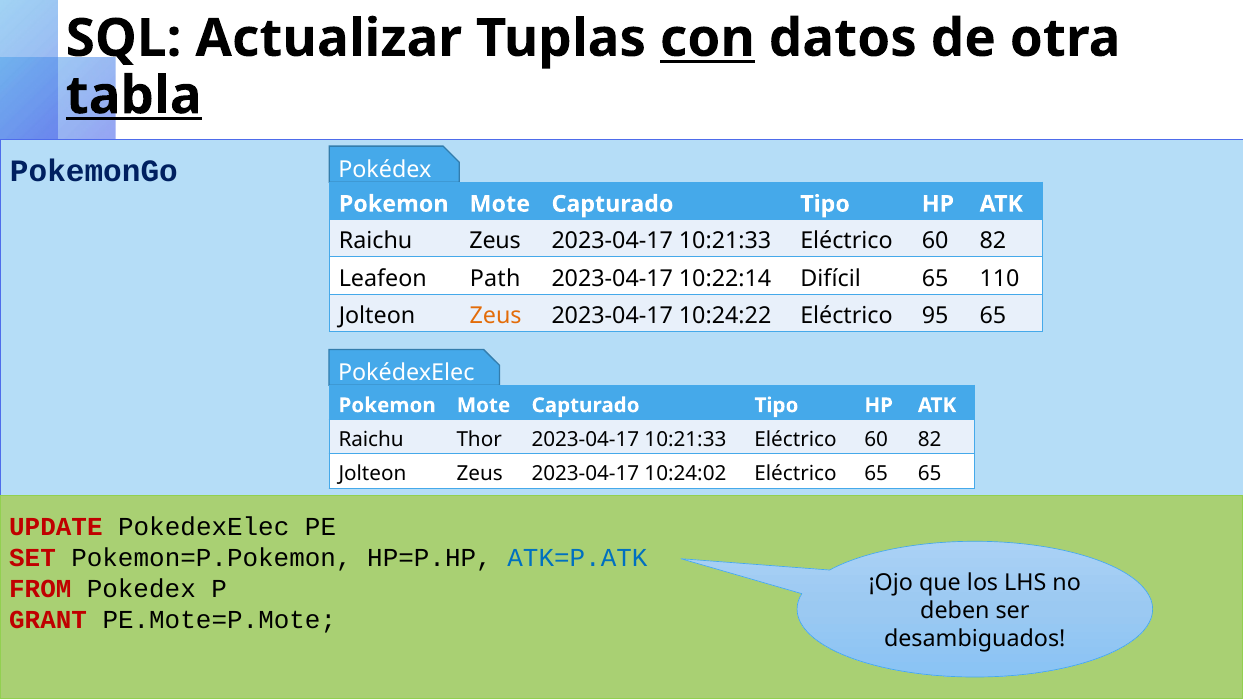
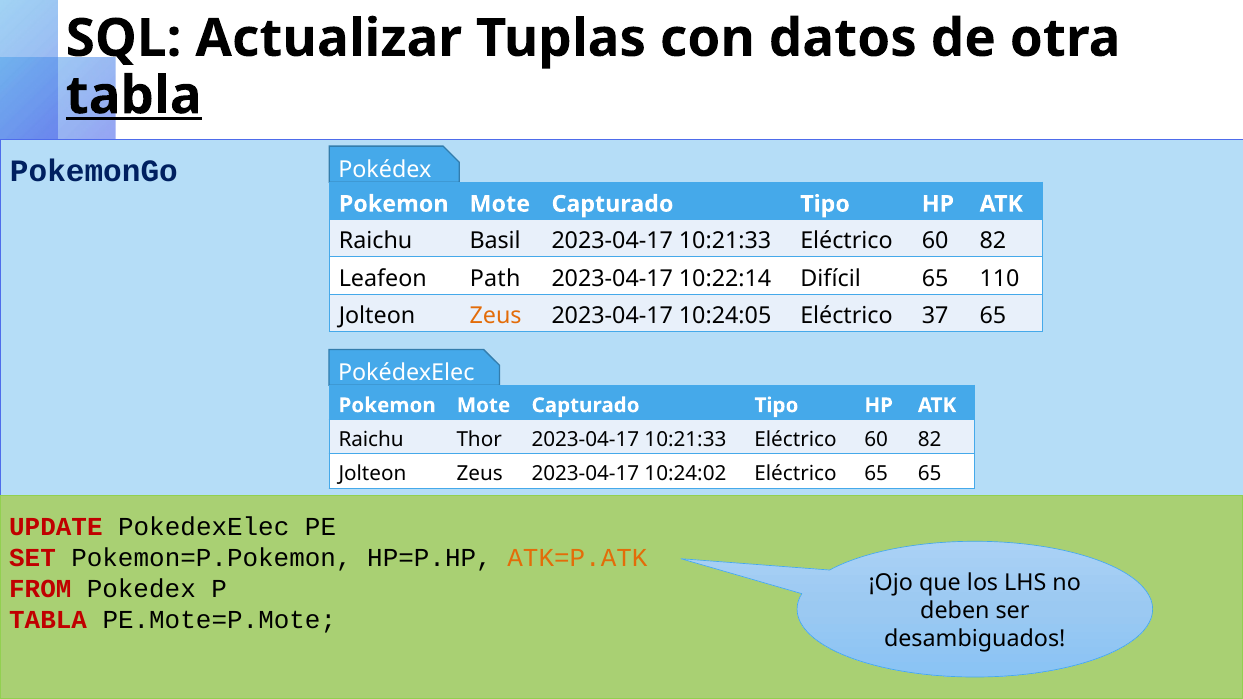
con underline: present -> none (707, 38)
Raichu Zeus: Zeus -> Basil (495, 241)
10:24:22: 10:24:22 -> 10:24:05 (725, 316)
95: 95 -> 37 (935, 316)
ATK=P.ATK colour: blue -> orange (577, 558)
GRANT: GRANT -> TABLA (48, 620)
